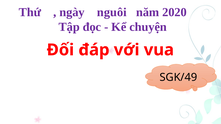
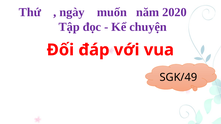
nguôi: nguôi -> muốn (112, 12)
